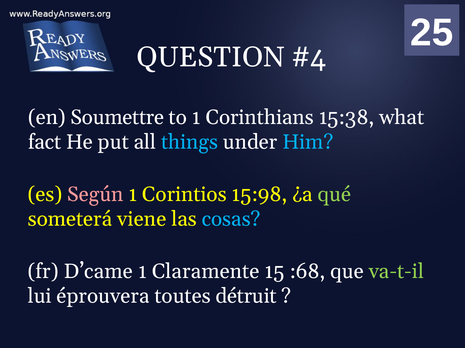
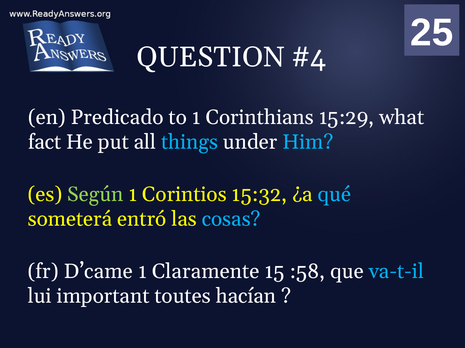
Soumettre: Soumettre -> Predicado (117, 118)
15:38: 15:38 -> 15:29 (346, 118)
Según colour: pink -> light green (95, 195)
15:98: 15:98 -> 15:32 (259, 195)
qué colour: light green -> light blue (334, 195)
viene: viene -> entró (142, 220)
:68: :68 -> :58 (307, 272)
va-t-il colour: light green -> light blue (396, 272)
éprouvera: éprouvera -> important (103, 297)
détruit: détruit -> hacían (246, 297)
